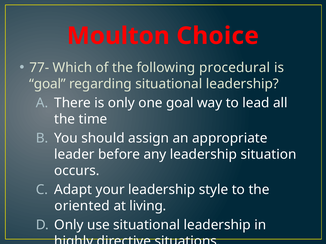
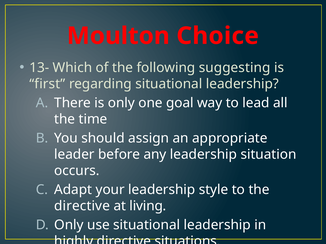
77-: 77- -> 13- (39, 68)
procedural: procedural -> suggesting (235, 68)
goal: goal -> first (47, 84)
oriented: oriented -> directive (82, 206)
